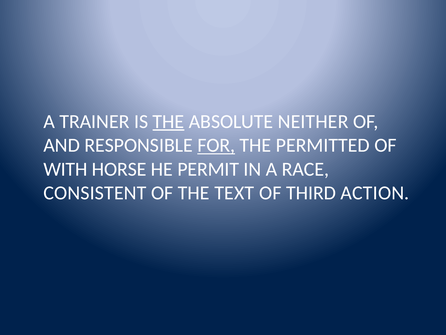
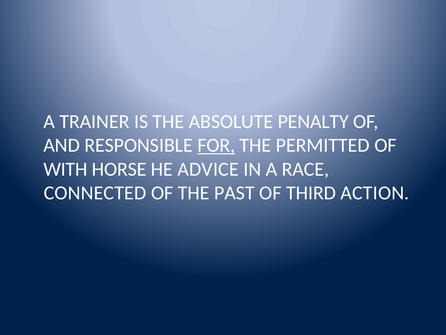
THE underline: present -> none (168, 121)
NEITHER: NEITHER -> PENALTY (313, 121)
PERMIT: PERMIT -> ADVICE (208, 169)
CONSISTENT: CONSISTENT -> CONNECTED (95, 193)
TEXT: TEXT -> PAST (234, 193)
